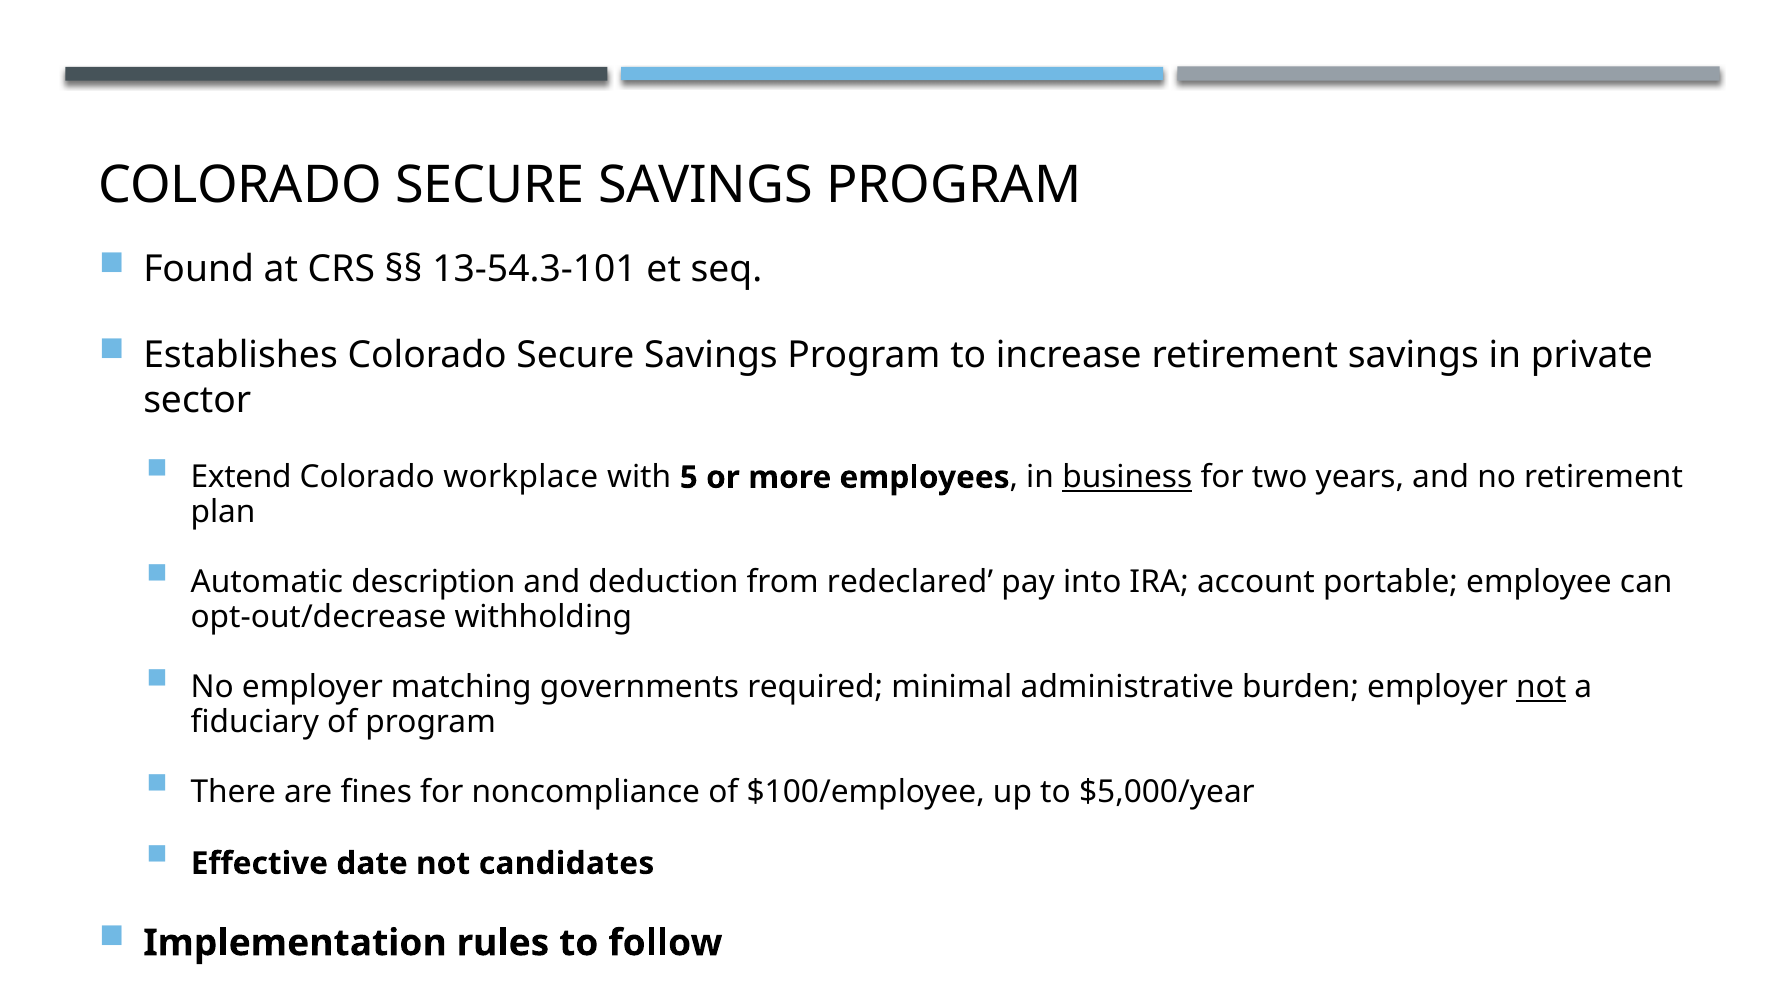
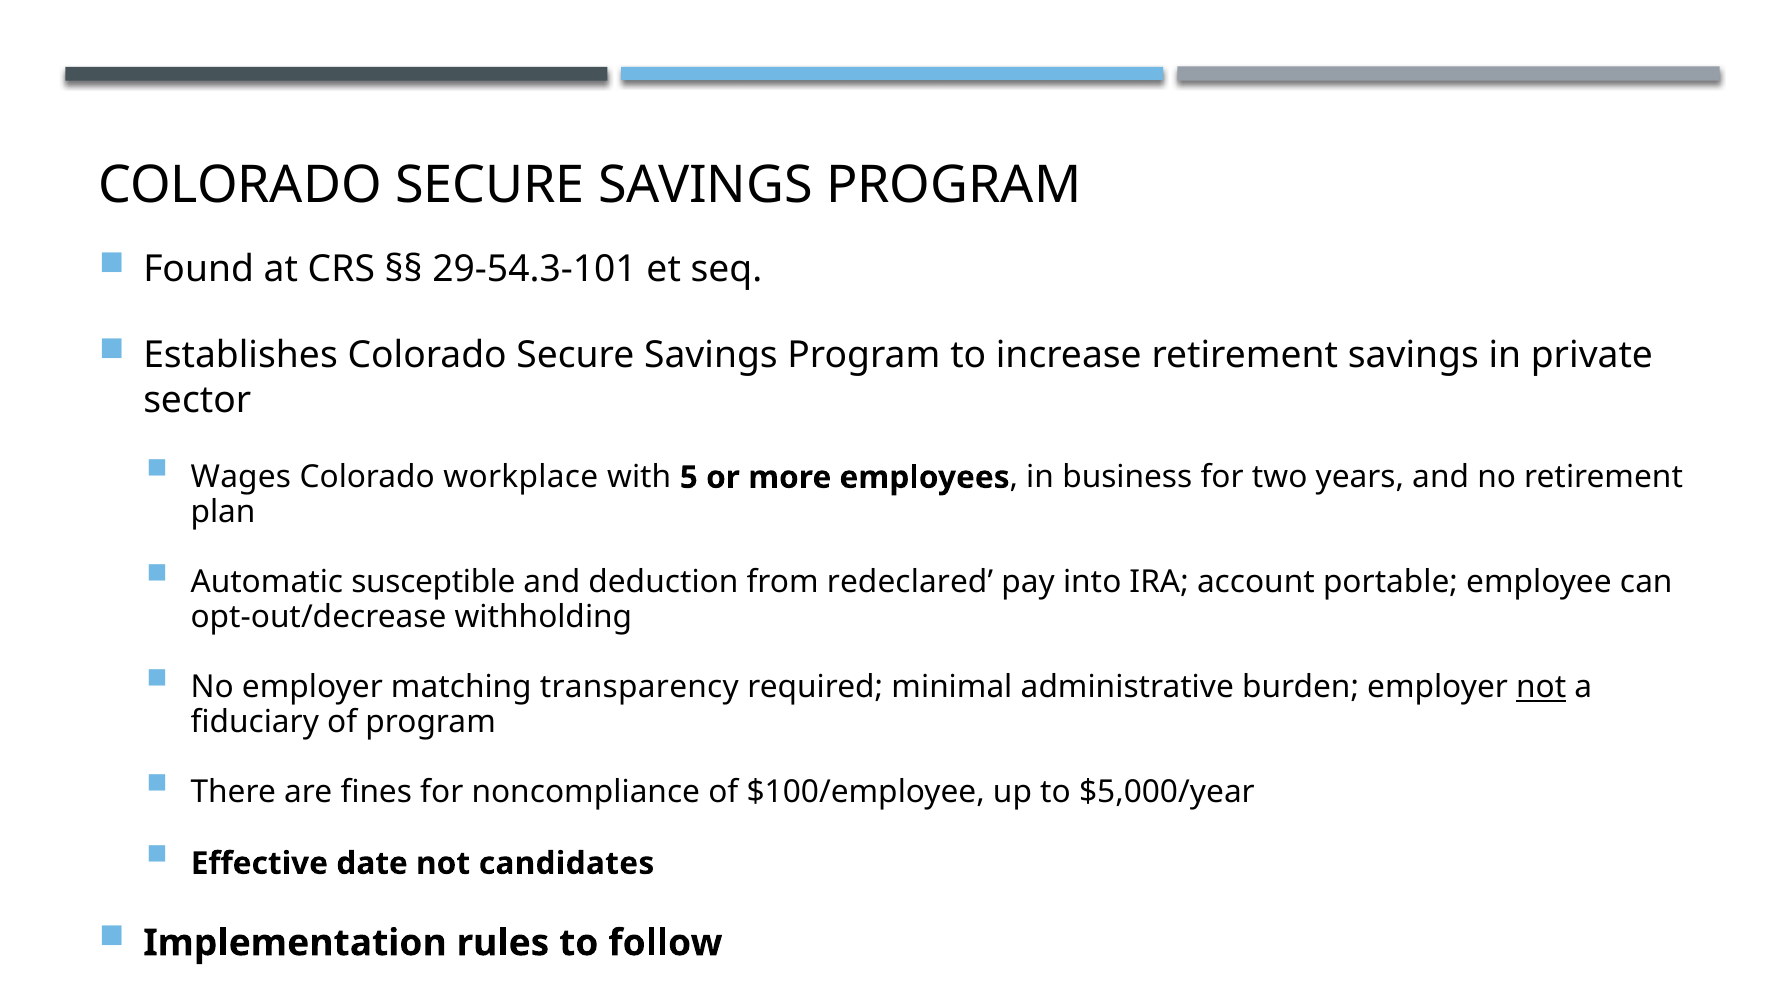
13-54.3-101: 13-54.3-101 -> 29-54.3-101 (535, 269)
Extend: Extend -> Wages (241, 477)
business underline: present -> none (1127, 477)
description: description -> susceptible (433, 583)
governments: governments -> transparency (639, 688)
